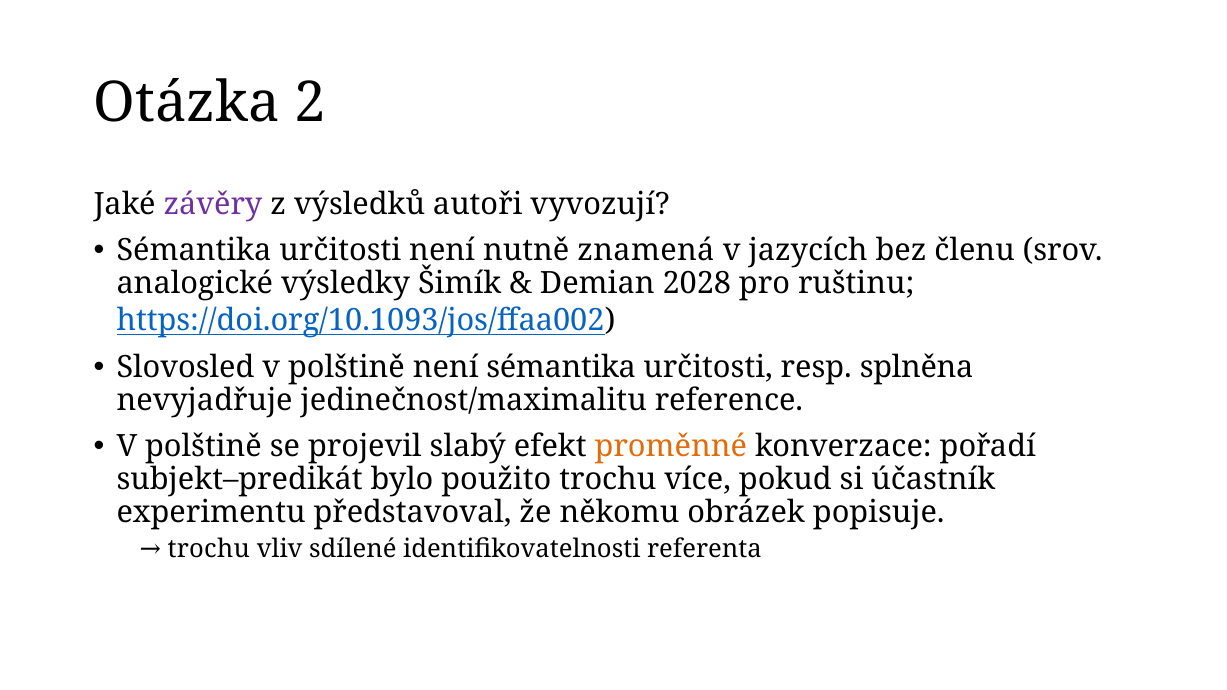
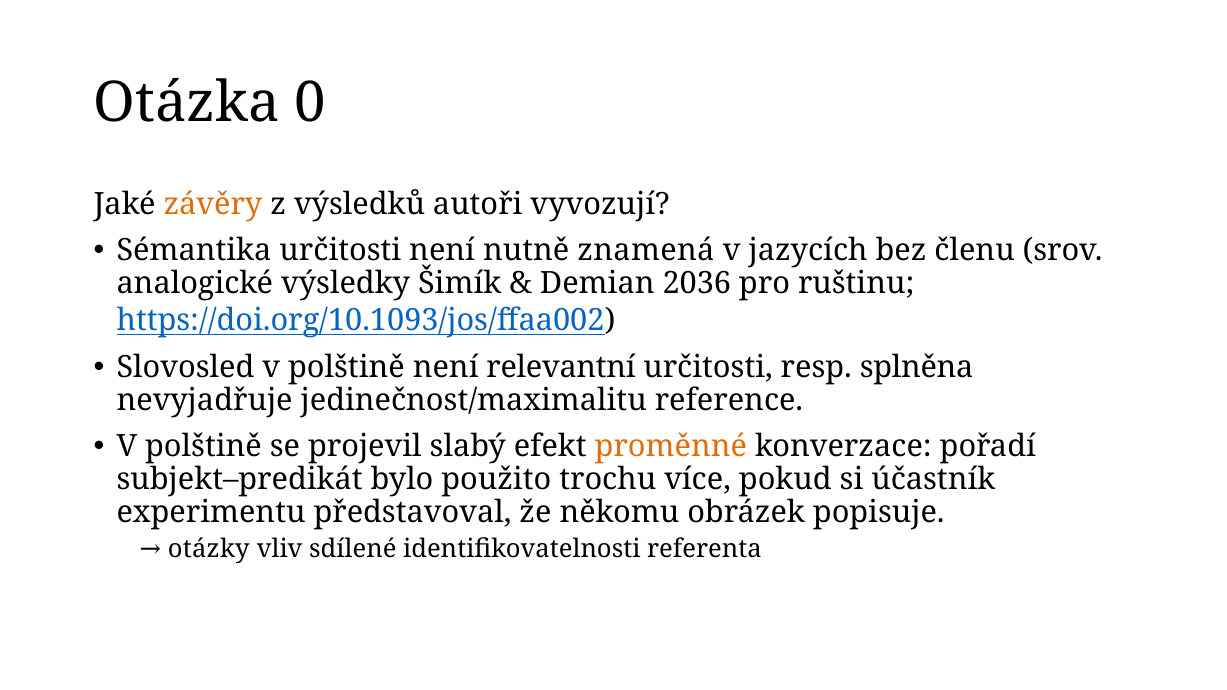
2: 2 -> 0 (310, 103)
závěry colour: purple -> orange (213, 205)
2028: 2028 -> 2036 (697, 284)
není sémantika: sémantika -> relevantní (561, 367)
trochu: trochu -> otázky (209, 549)
